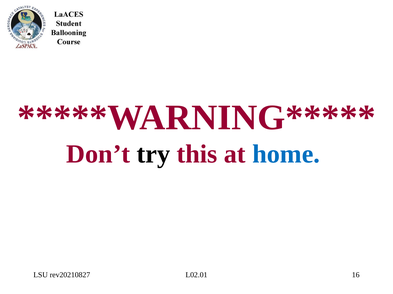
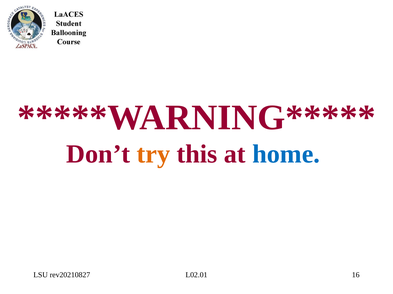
try colour: black -> orange (153, 154)
